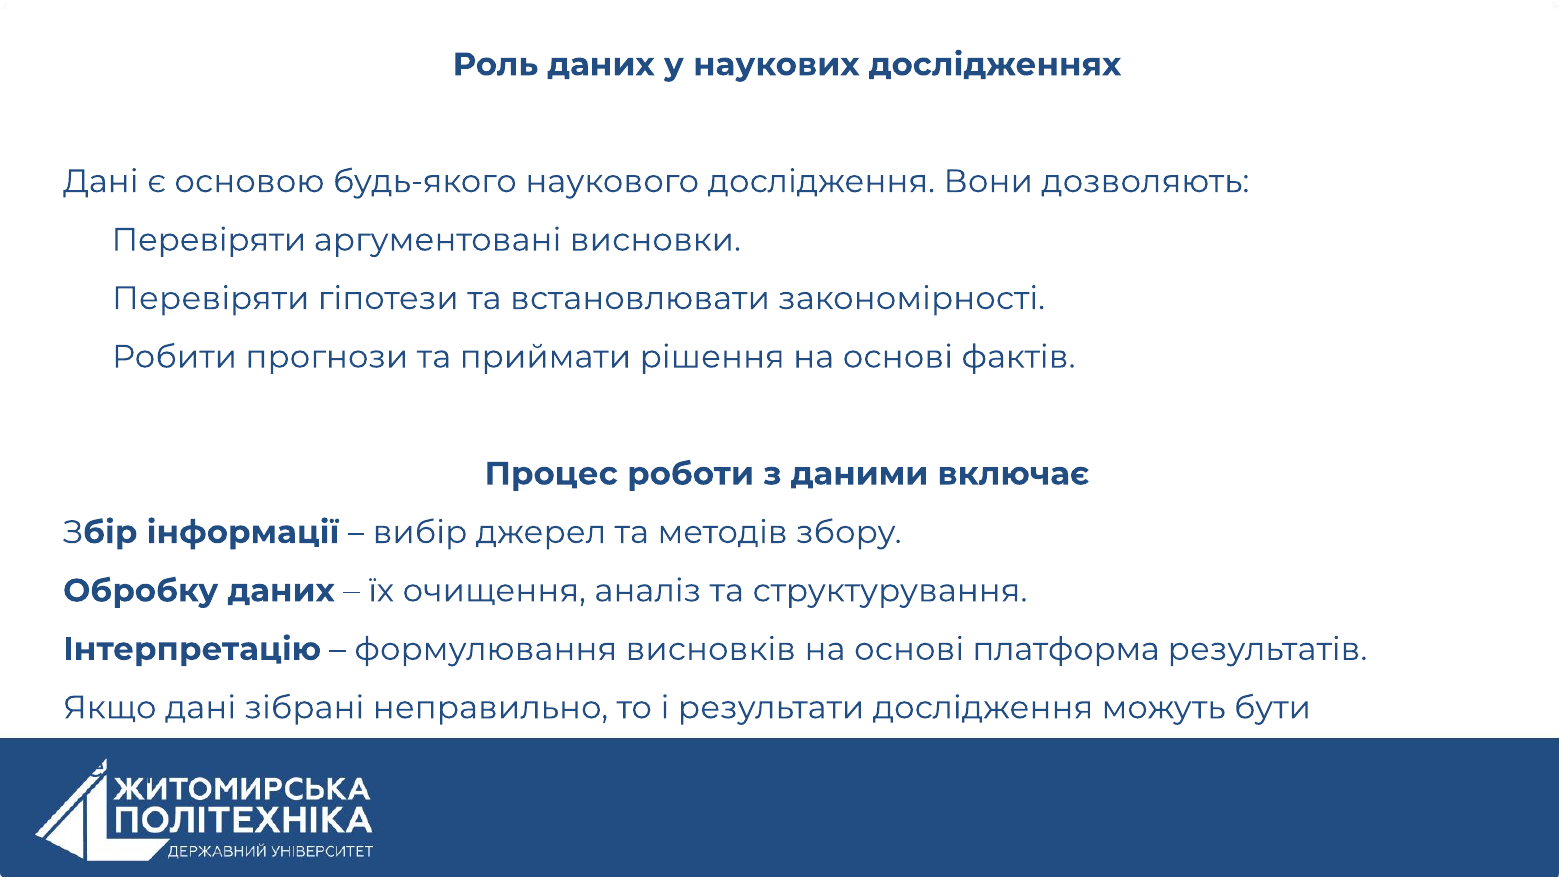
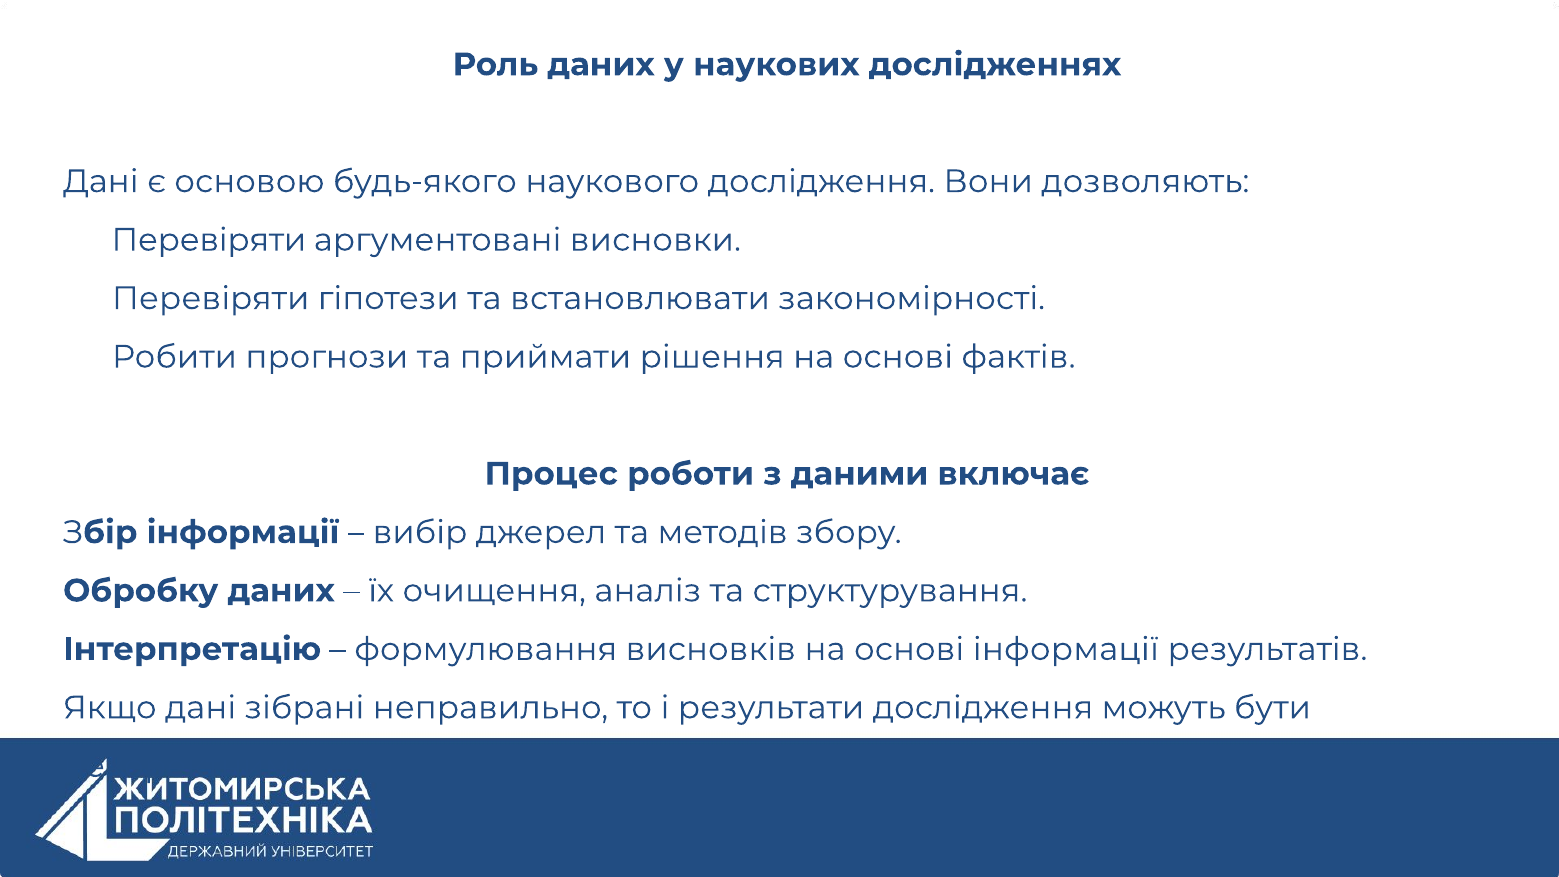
основі платформа: платформа -> інформації (1066, 649)
